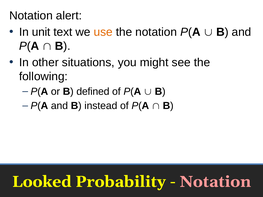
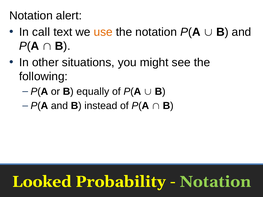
unit: unit -> call (41, 32)
defined: defined -> equally (93, 92)
Notation colour: pink -> light green (215, 182)
